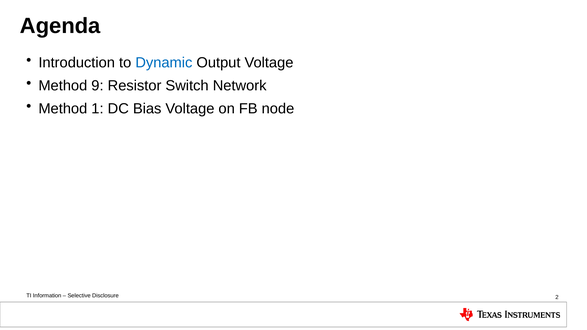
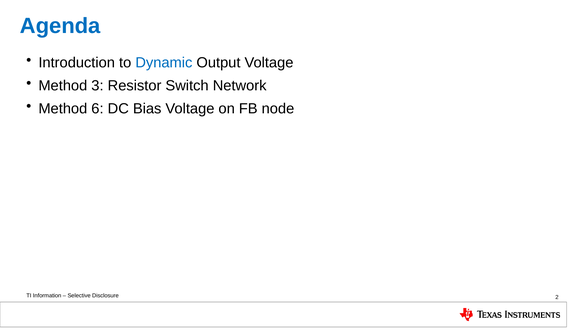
Agenda colour: black -> blue (60, 26)
9: 9 -> 3 (97, 86)
1: 1 -> 6 (97, 109)
